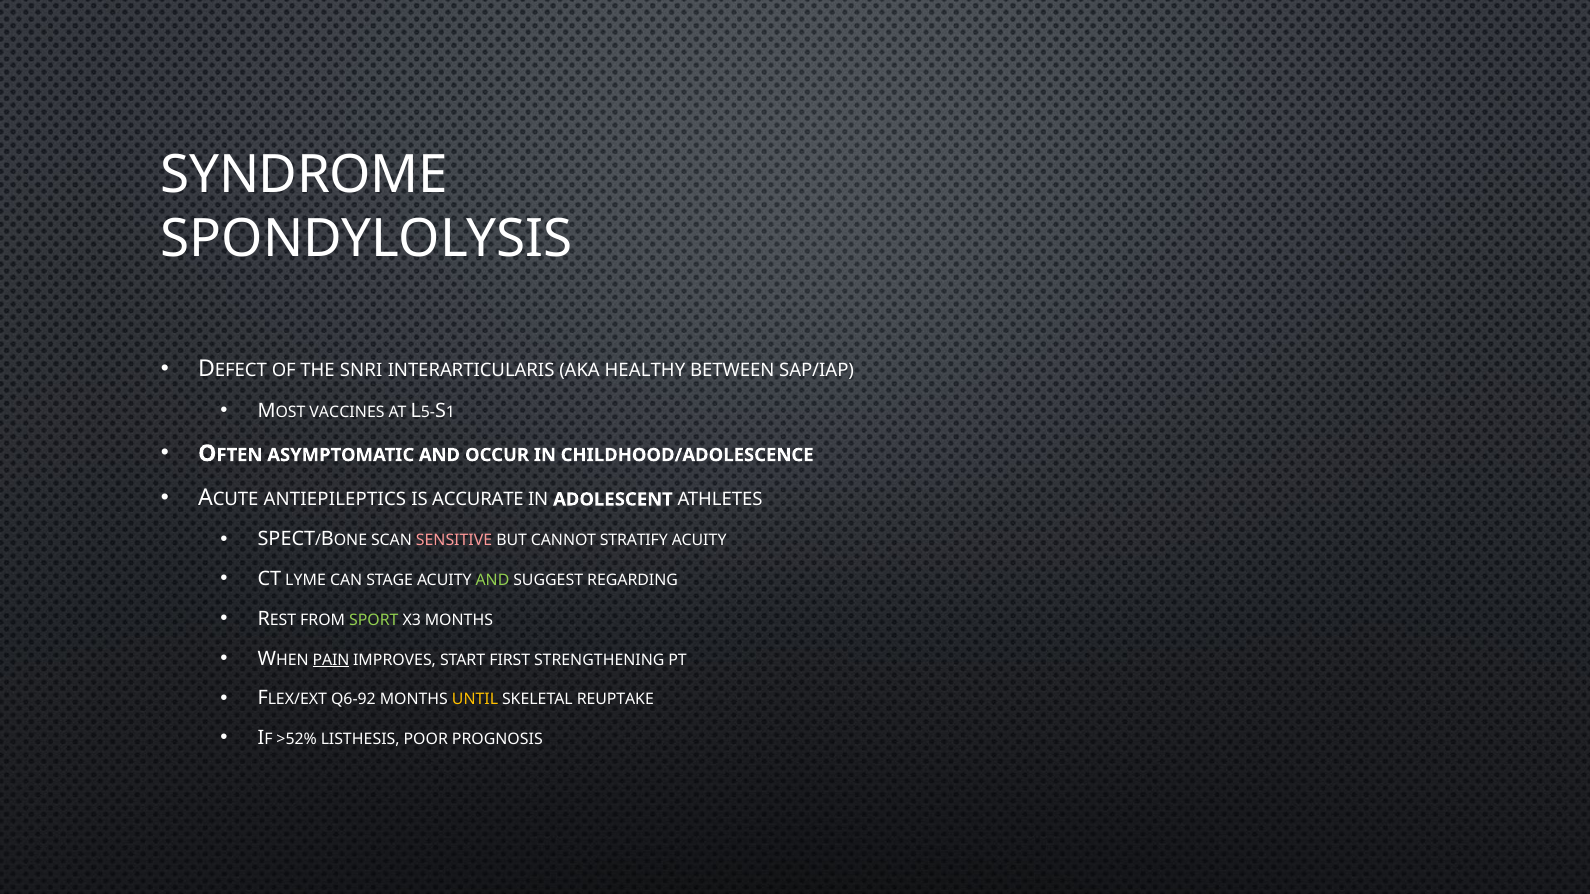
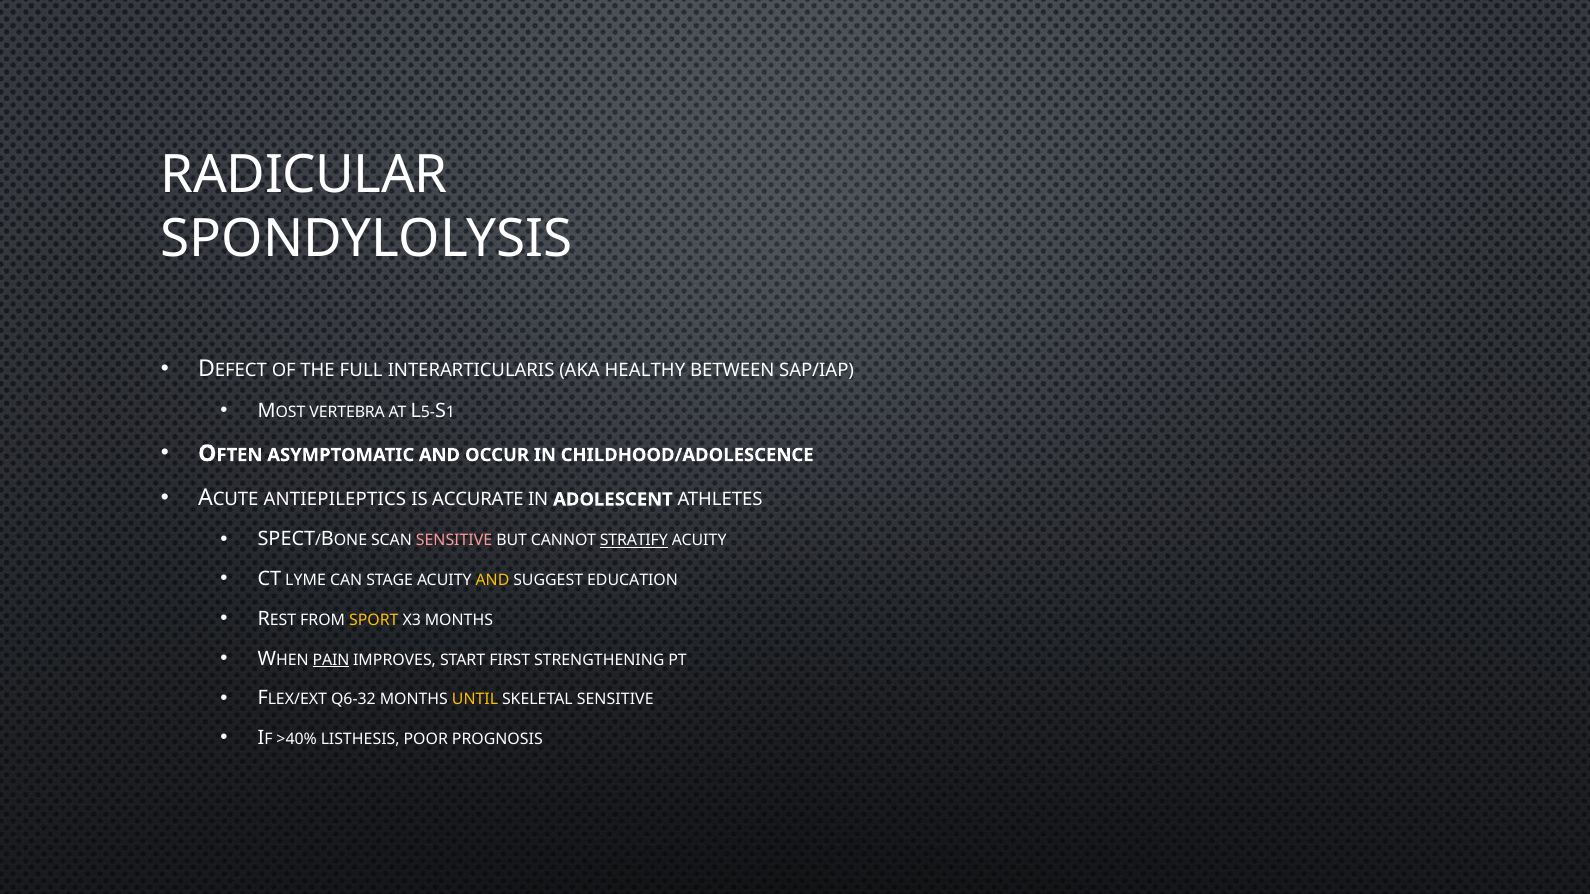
SYNDROME: SYNDROME -> RADICULAR (304, 176)
SNRI: SNRI -> FULL (361, 371)
VACCINES: VACCINES -> VERTEBRA (347, 412)
STRATIFY underline: none -> present (634, 541)
AND colour: light green -> yellow (492, 581)
REGARDING: REGARDING -> EDUCATION (633, 581)
SPORT colour: light green -> yellow (374, 620)
Q6-92: Q6-92 -> Q6-32 (353, 700)
SKELETAL REUPTAKE: REUPTAKE -> SENSITIVE (615, 700)
>52%: >52% -> >40% (297, 740)
